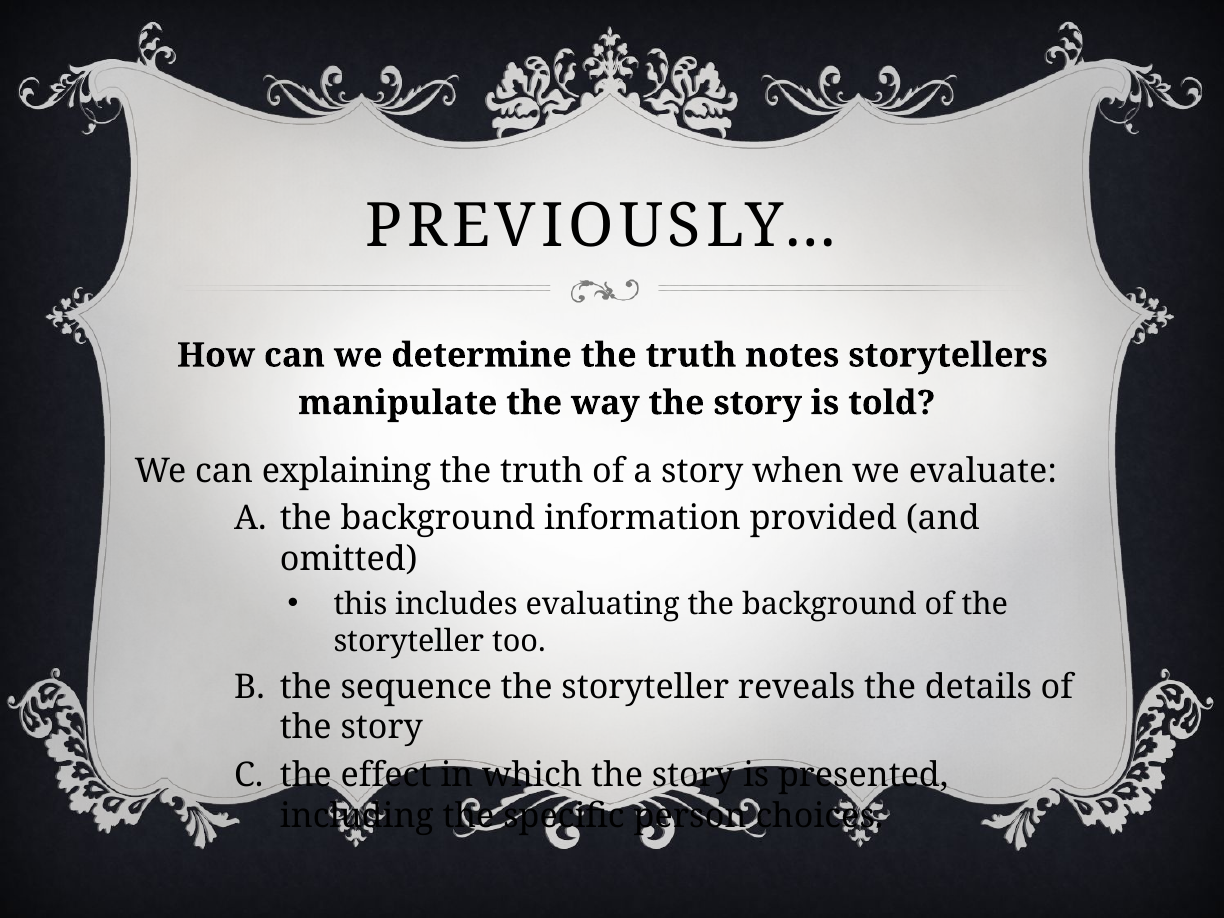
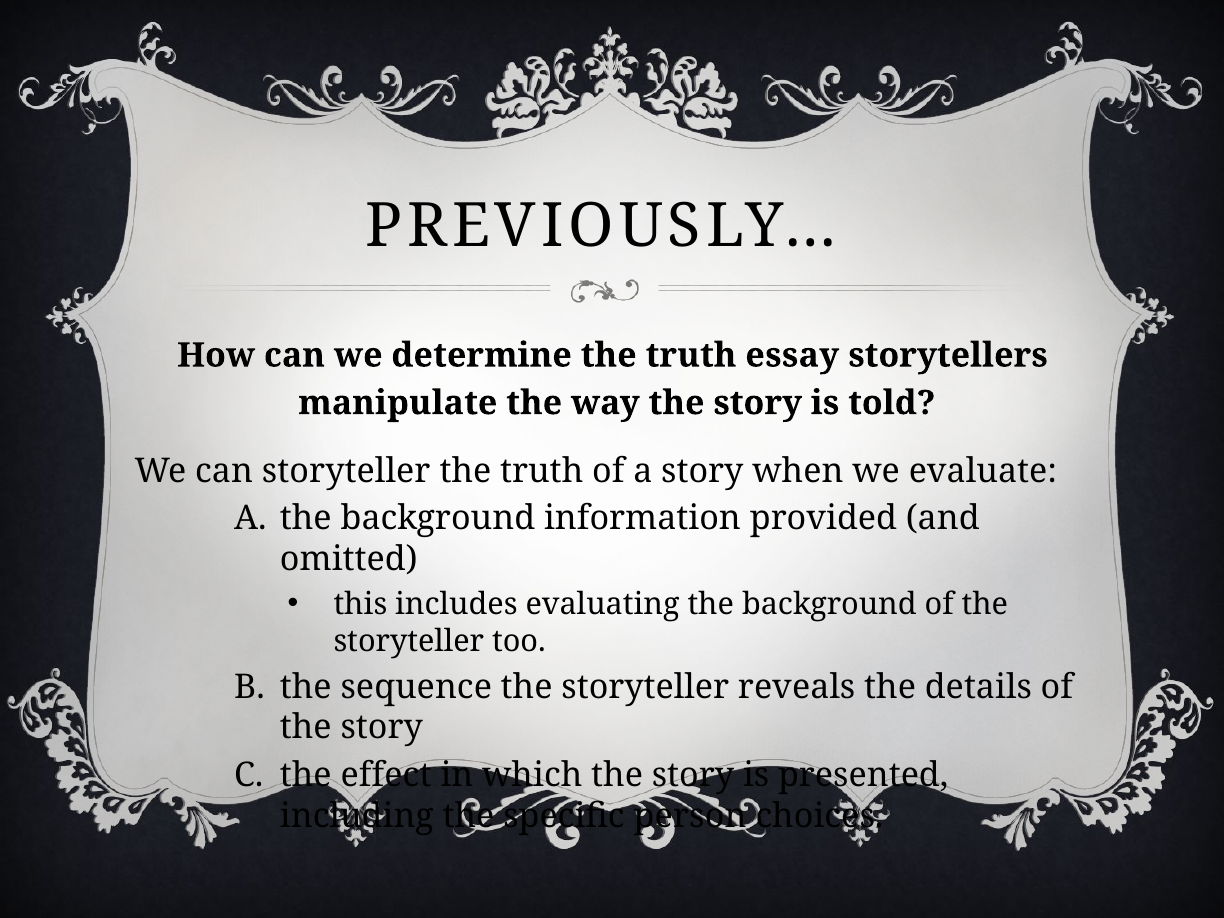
notes: notes -> essay (792, 355)
can explaining: explaining -> storyteller (346, 471)
